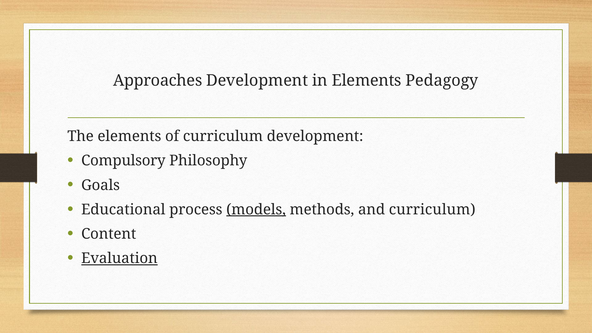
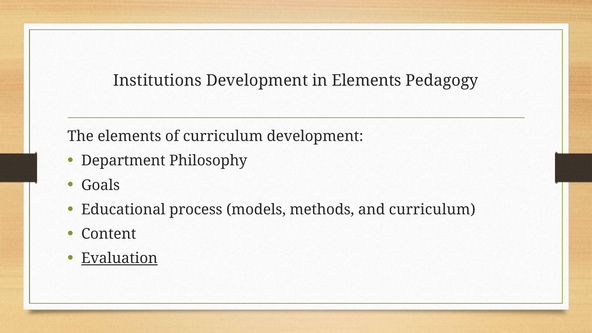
Approaches: Approaches -> Institutions (158, 80)
Compulsory: Compulsory -> Department (123, 161)
models underline: present -> none (256, 210)
